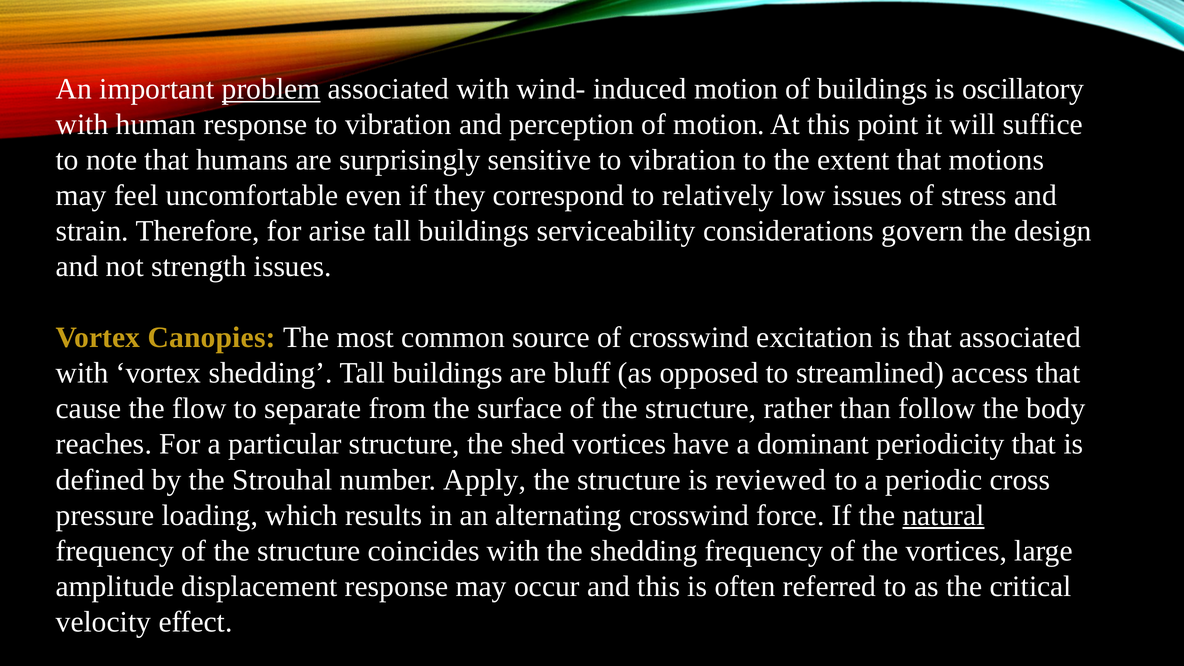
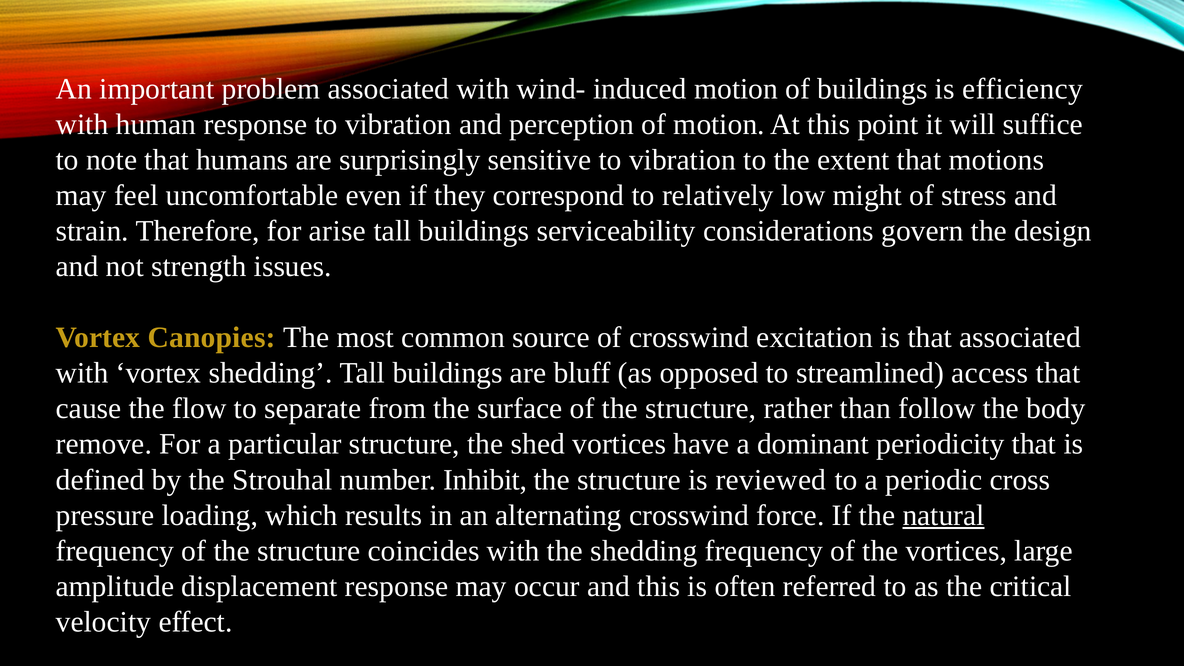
problem underline: present -> none (271, 89)
oscillatory: oscillatory -> efficiency (1023, 89)
low issues: issues -> might (867, 196)
reaches: reaches -> remove (104, 444)
Apply: Apply -> Inhibit (485, 480)
